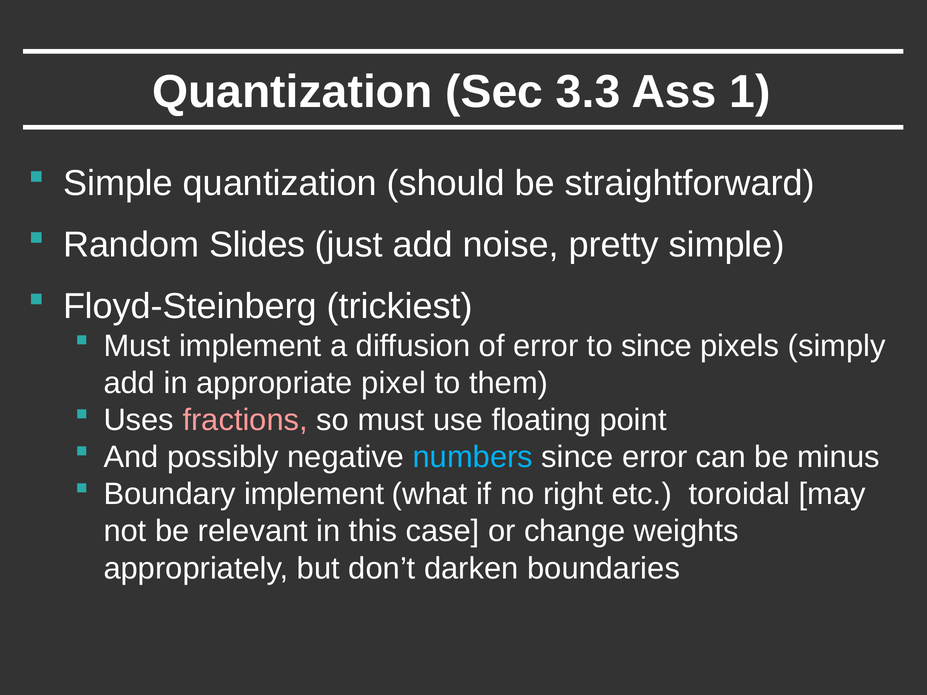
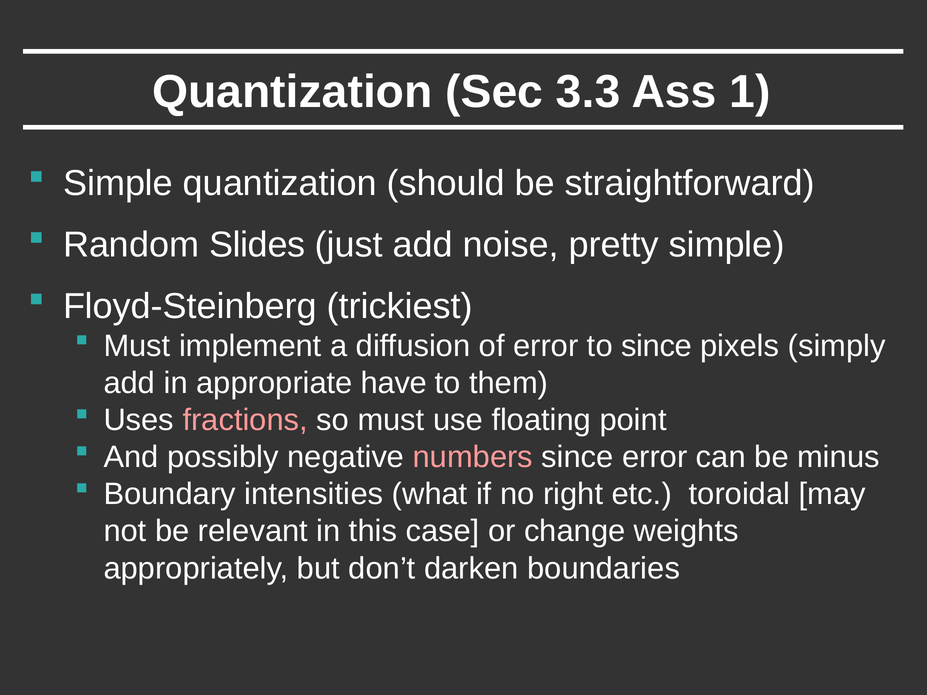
pixel: pixel -> have (394, 383)
numbers colour: light blue -> pink (473, 457)
Boundary implement: implement -> intensities (314, 494)
